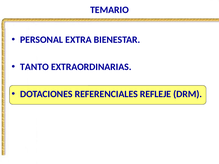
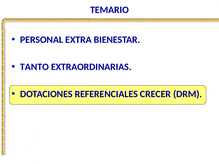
REFLEJE: REFLEJE -> CRECER (155, 94)
